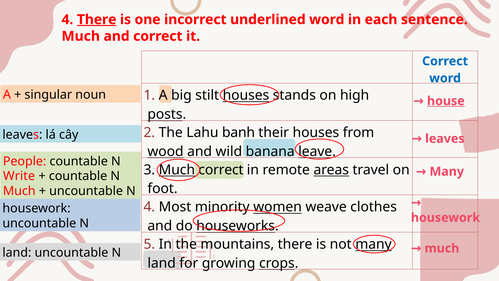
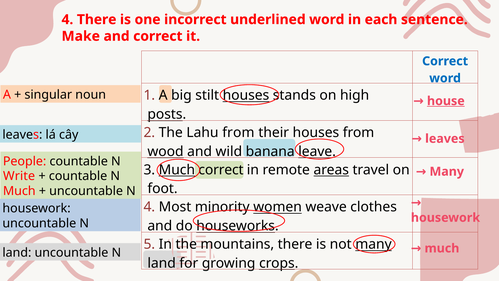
There underline: present -> none (97, 20)
Much: Much -> Make (81, 36)
Lahu banh: banh -> from (238, 132)
